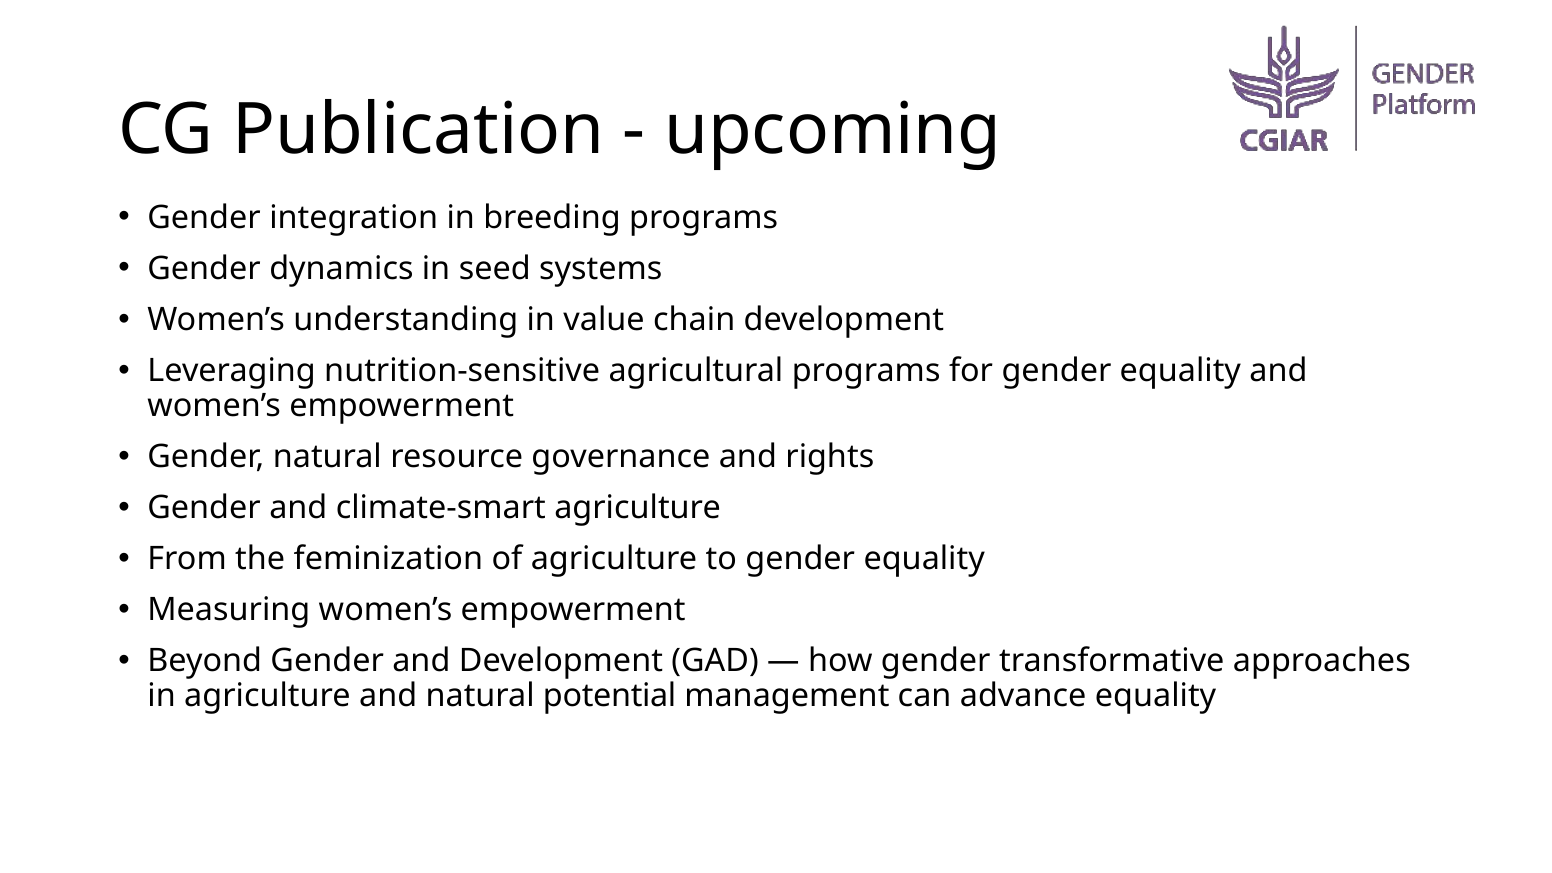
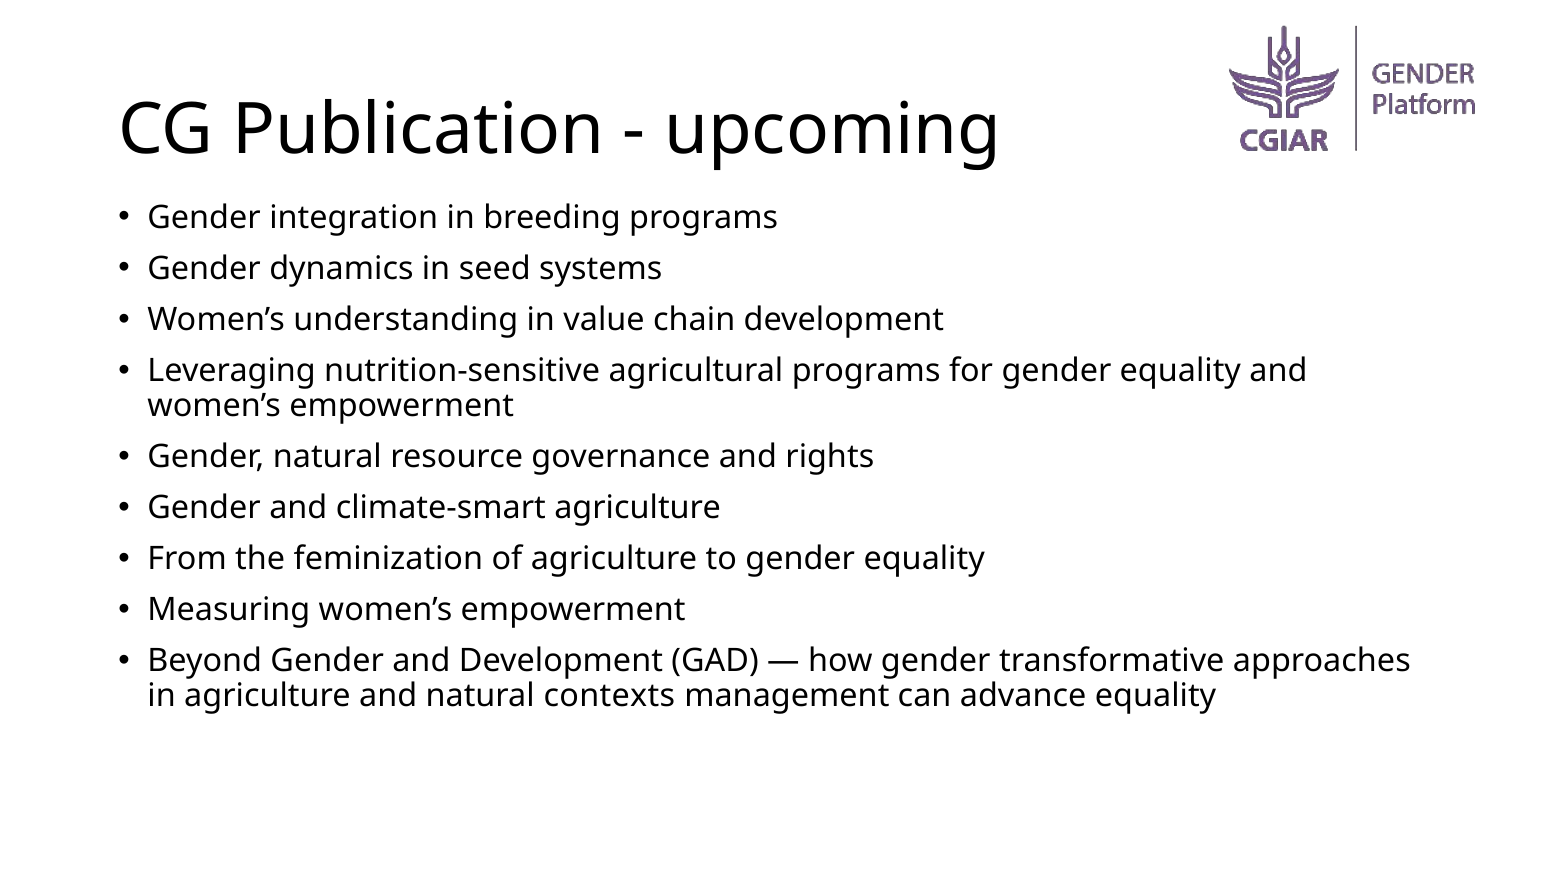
potential: potential -> contexts (609, 696)
